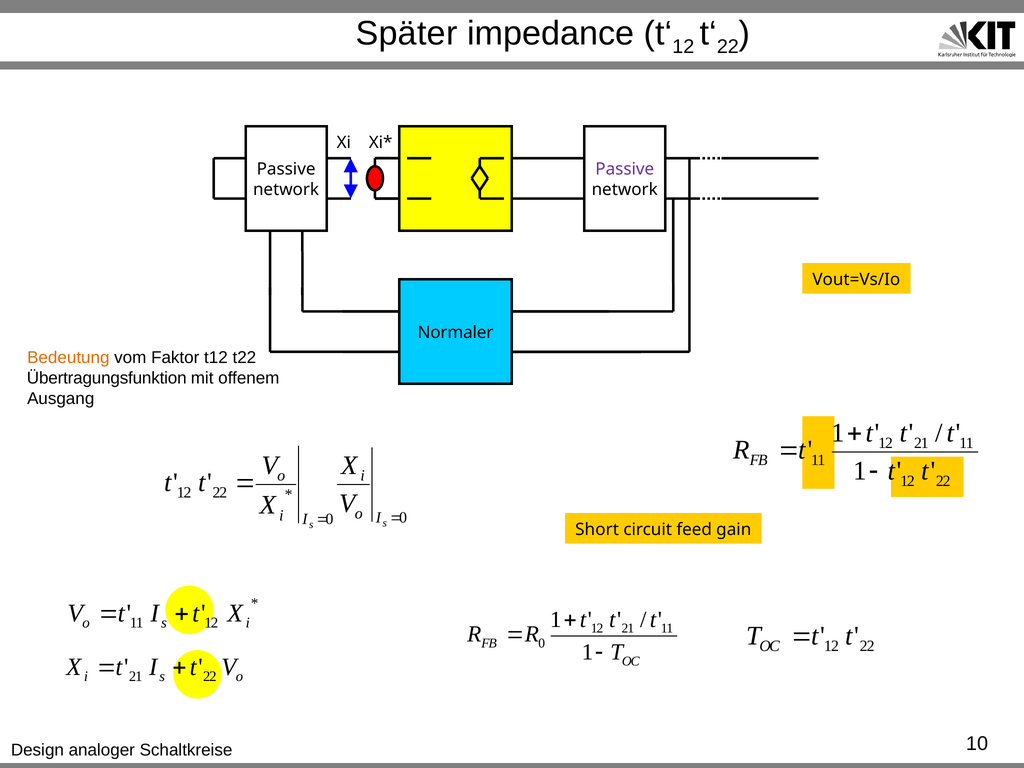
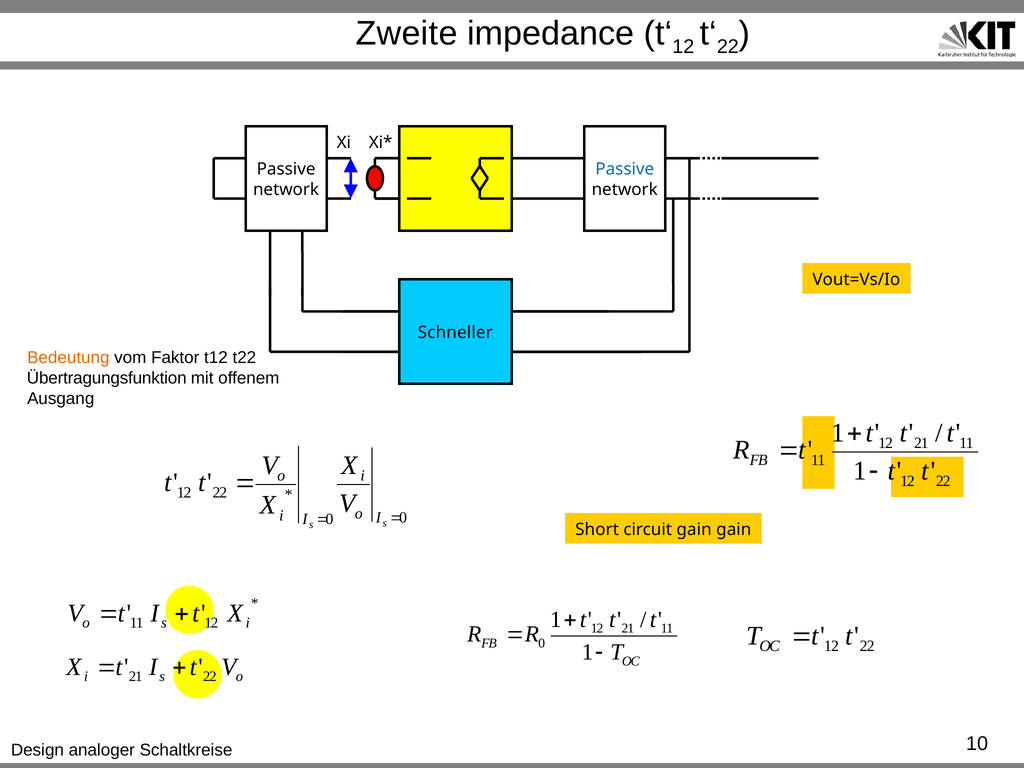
Später: Später -> Zweite (407, 34)
Passive colour: purple -> blue (625, 169)
Normaler: Normaler -> Schneller (455, 333)
circuit feed: feed -> gain (694, 529)
